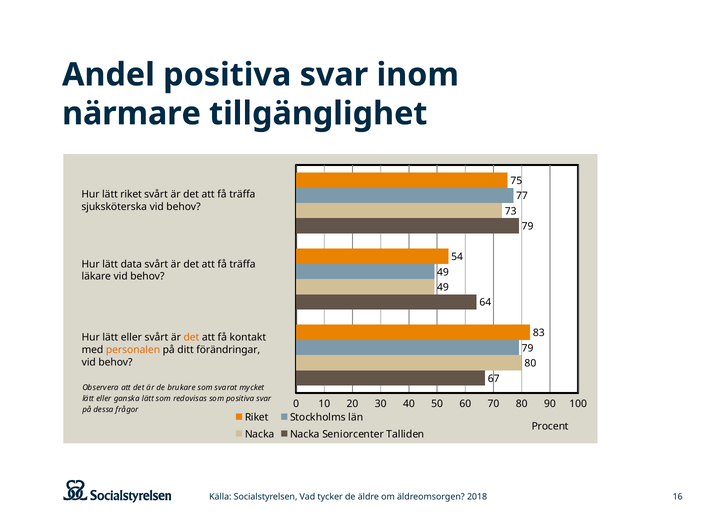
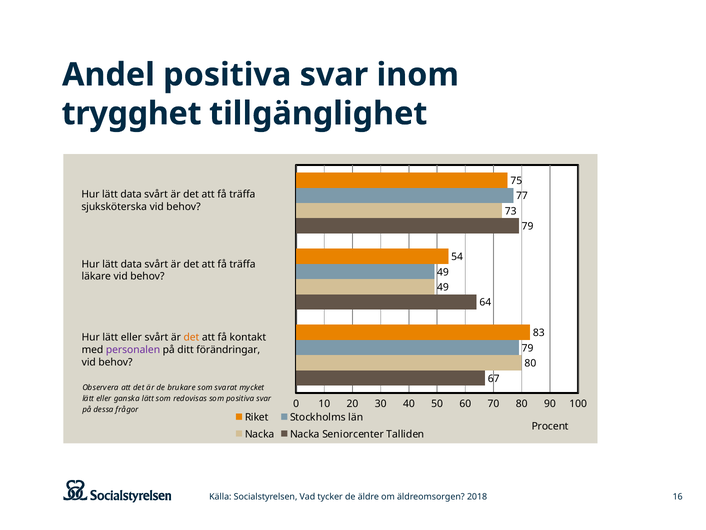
närmare: närmare -> trygghet (132, 114)
riket: riket -> data (131, 194)
personalen colour: orange -> purple (133, 349)
